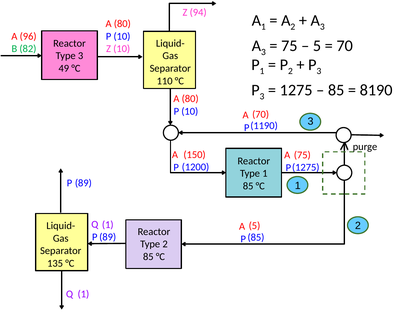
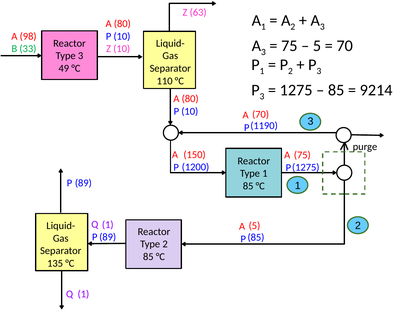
94: 94 -> 63 (198, 13)
96: 96 -> 98 (28, 36)
82: 82 -> 33 (28, 49)
8190: 8190 -> 9214 (376, 90)
